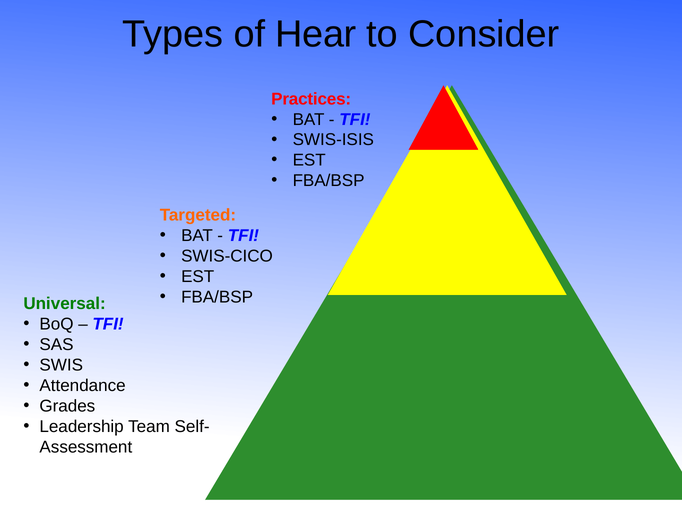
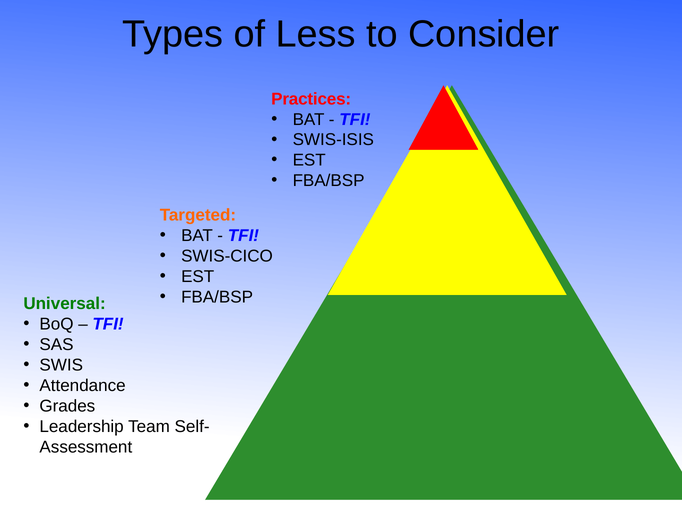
Hear: Hear -> Less (316, 34)
